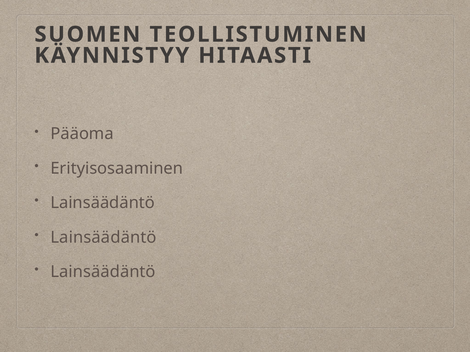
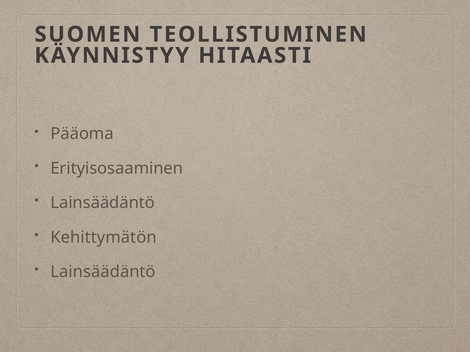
Lainsäädäntö: Lainsäädäntö -> Kehittymätön (104, 238)
